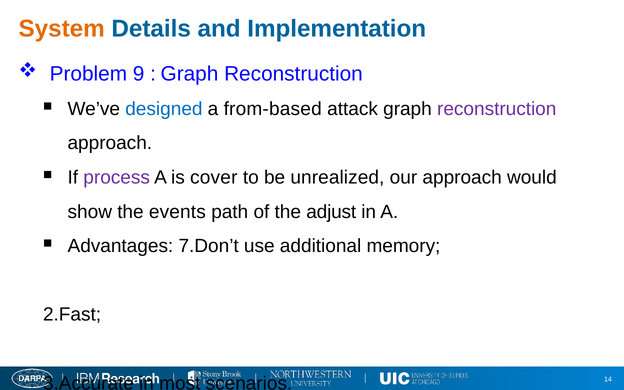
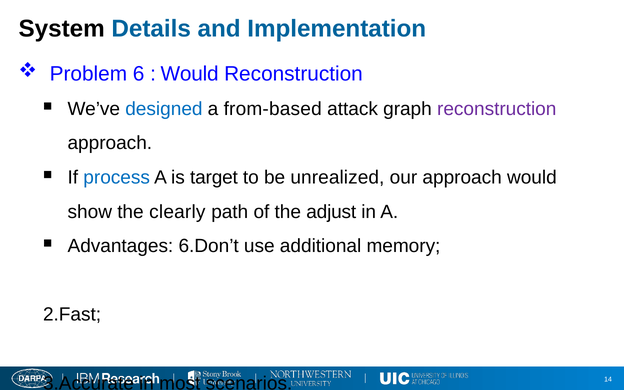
System colour: orange -> black (62, 29)
9: 9 -> 6 (139, 74)
Graph: Graph -> Would (190, 74)
process colour: purple -> blue (117, 177)
cover: cover -> target (214, 177)
events: events -> clearly (177, 212)
7.Don’t: 7.Don’t -> 6.Don’t (209, 246)
